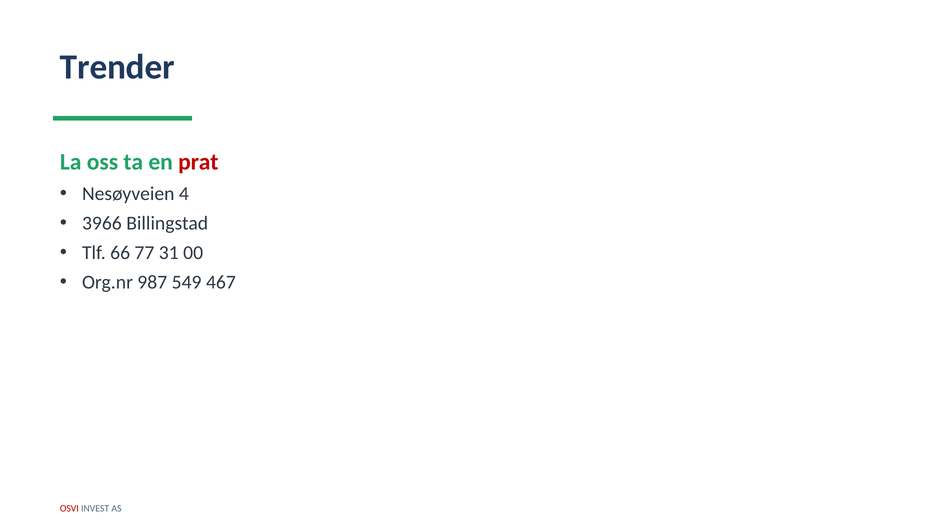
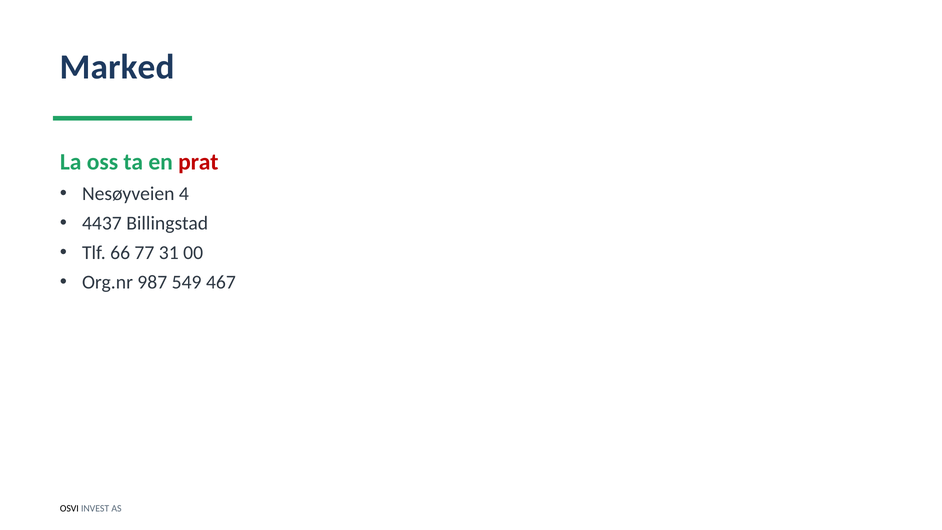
Trender: Trender -> Marked (117, 67)
3966: 3966 -> 4437 (102, 223)
OSVI colour: red -> black (69, 508)
